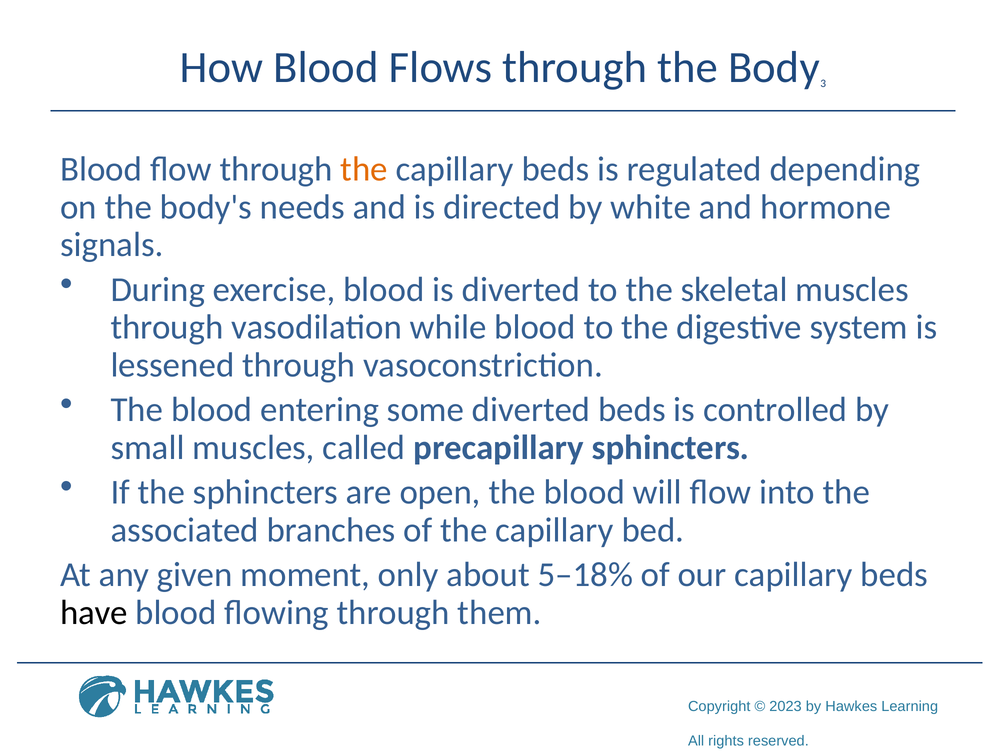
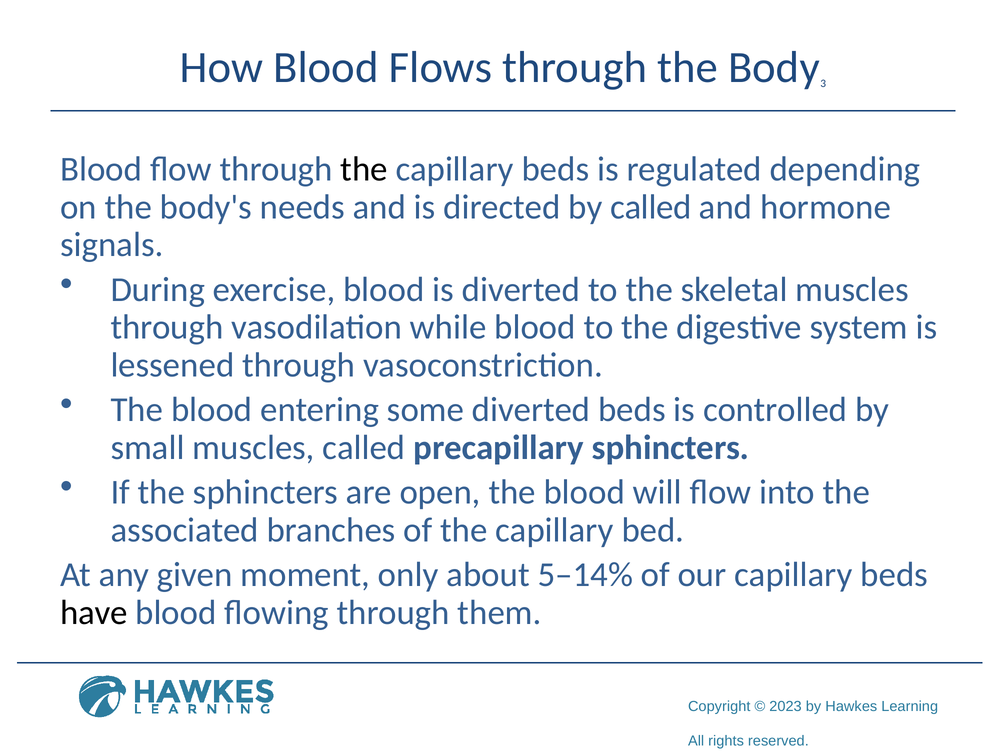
the colour: orange -> black (364, 169)
by white: white -> called (651, 207)
5–18%: 5–18% -> 5–14% (585, 574)
